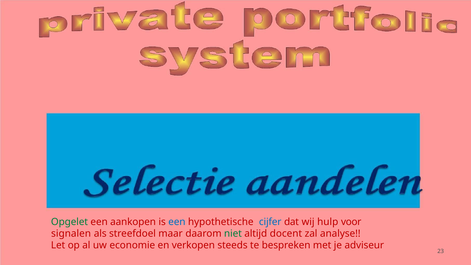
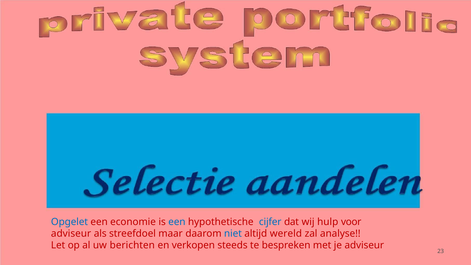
Opgelet colour: green -> blue (69, 222)
aankopen: aankopen -> economie (133, 222)
signalen: signalen -> adviseur (71, 233)
niet colour: green -> blue (233, 233)
docent: docent -> wereld (286, 233)
economie: economie -> berichten (132, 245)
